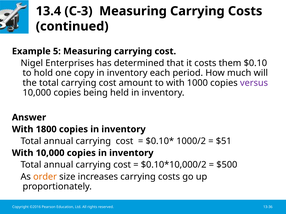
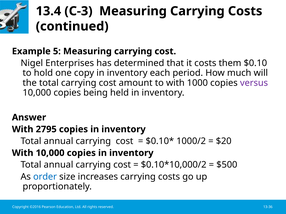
1800: 1800 -> 2795 (46, 130)
$51: $51 -> $20 (224, 141)
order colour: orange -> blue (45, 177)
